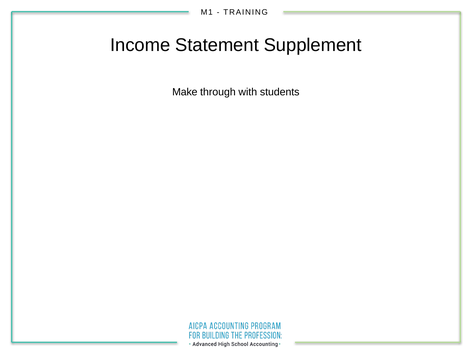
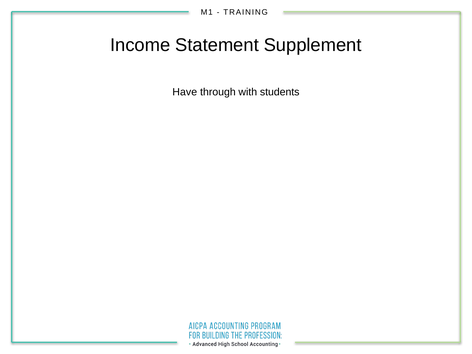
Make: Make -> Have (185, 92)
